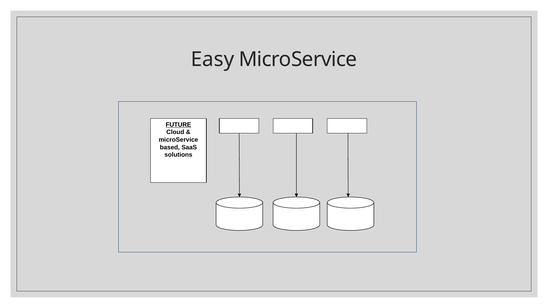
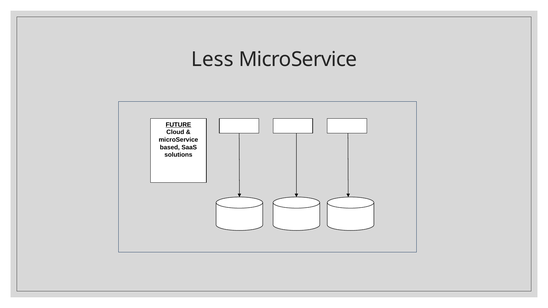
Easy: Easy -> Less (212, 60)
